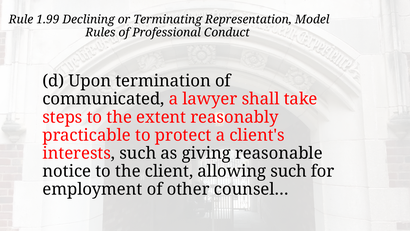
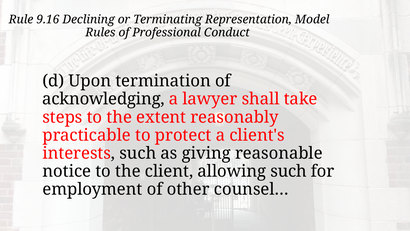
1.99: 1.99 -> 9.16 (48, 20)
communicated: communicated -> acknowledging (103, 99)
